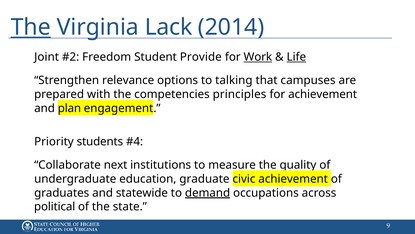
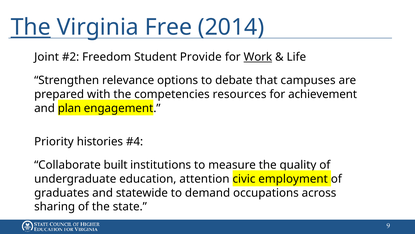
Lack: Lack -> Free (168, 27)
Life underline: present -> none (296, 57)
talking: talking -> debate (234, 80)
principles: principles -> resources (240, 94)
students: students -> histories (100, 141)
next: next -> built (116, 165)
graduate: graduate -> attention (204, 179)
civic achievement: achievement -> employment (293, 179)
demand underline: present -> none (208, 192)
political: political -> sharing (55, 206)
